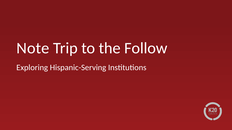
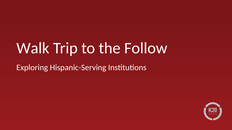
Note: Note -> Walk (33, 48)
